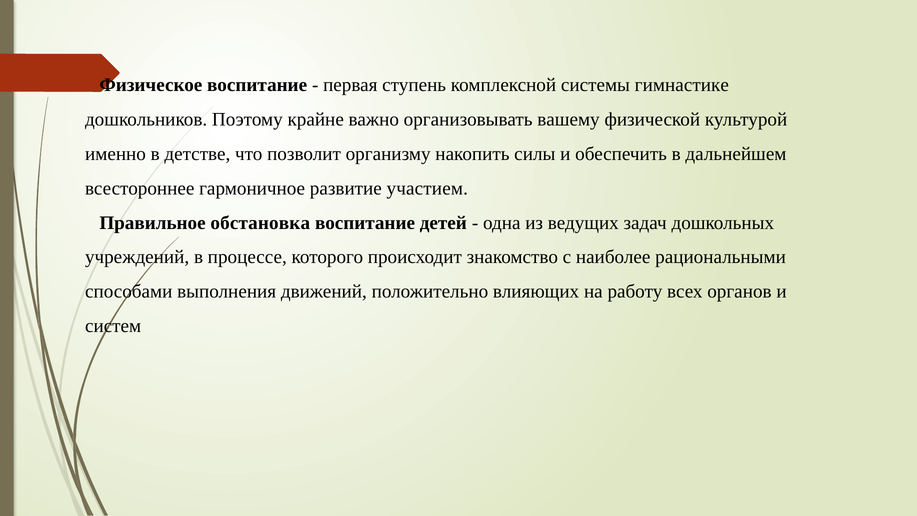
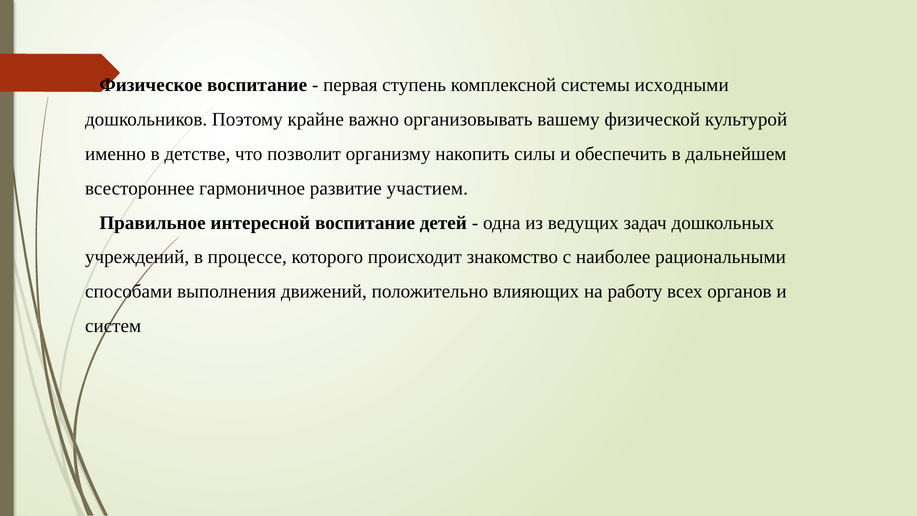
гимнастике: гимнастике -> исходными (682, 85)
обстановка: обстановка -> интересной (260, 223)
